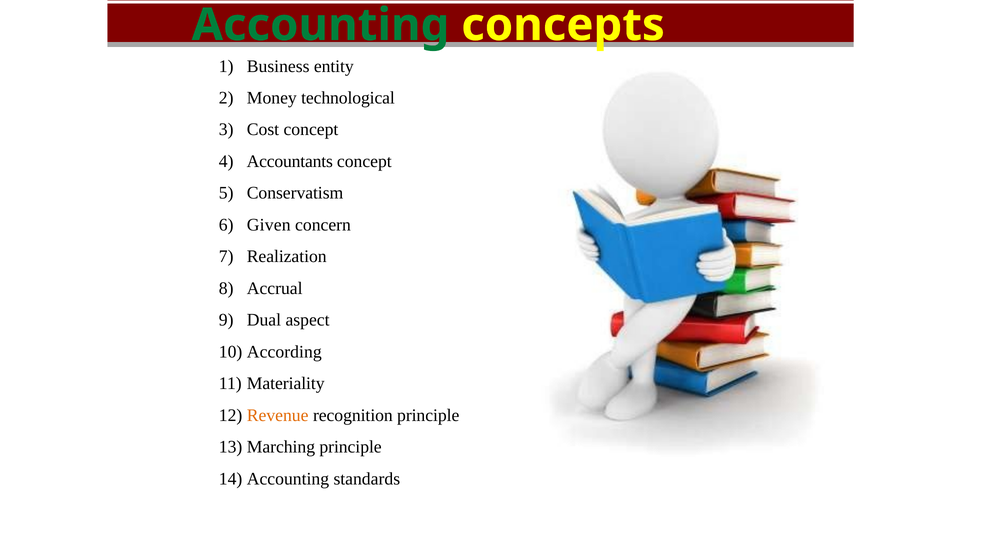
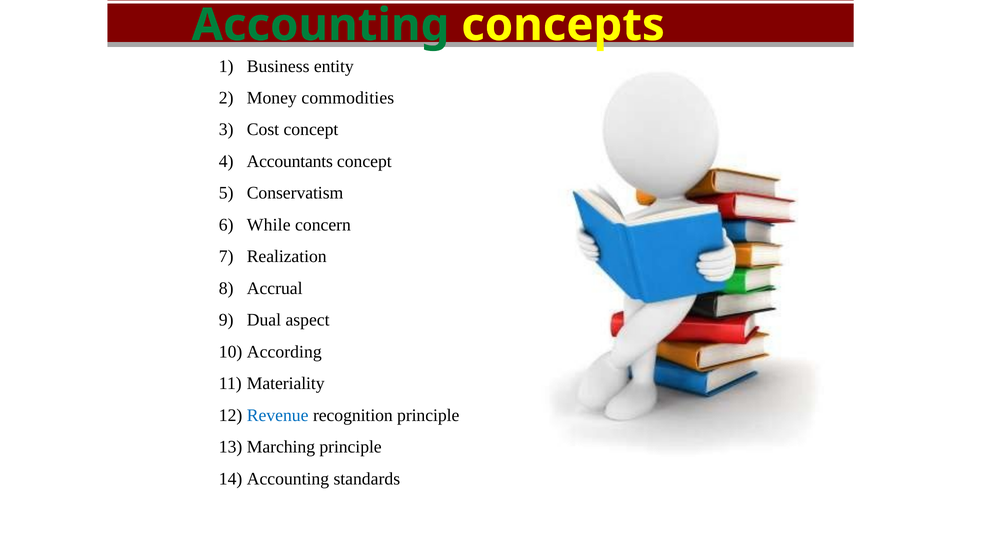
technological: technological -> commodities (348, 98)
Given: Given -> While (269, 225)
Revenue colour: orange -> blue (278, 415)
